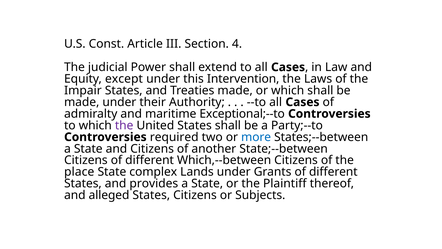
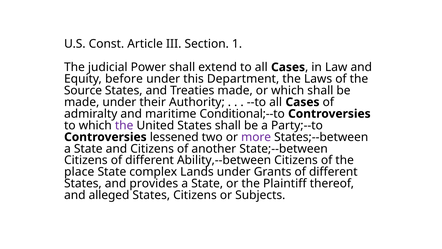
4: 4 -> 1 (237, 44)
except: except -> before (124, 79)
Intervention: Intervention -> Department (243, 79)
Impair: Impair -> Source (83, 90)
Exceptional;--to: Exceptional;--to -> Conditional;--to (242, 114)
required: required -> lessened (174, 137)
more colour: blue -> purple (256, 137)
Which,--between: Which,--between -> Ability,--between (224, 160)
